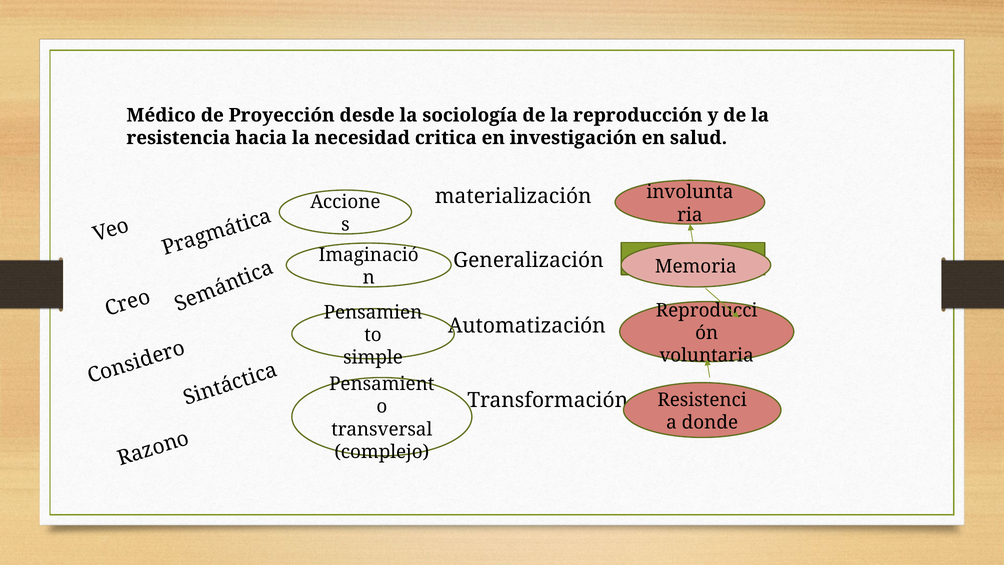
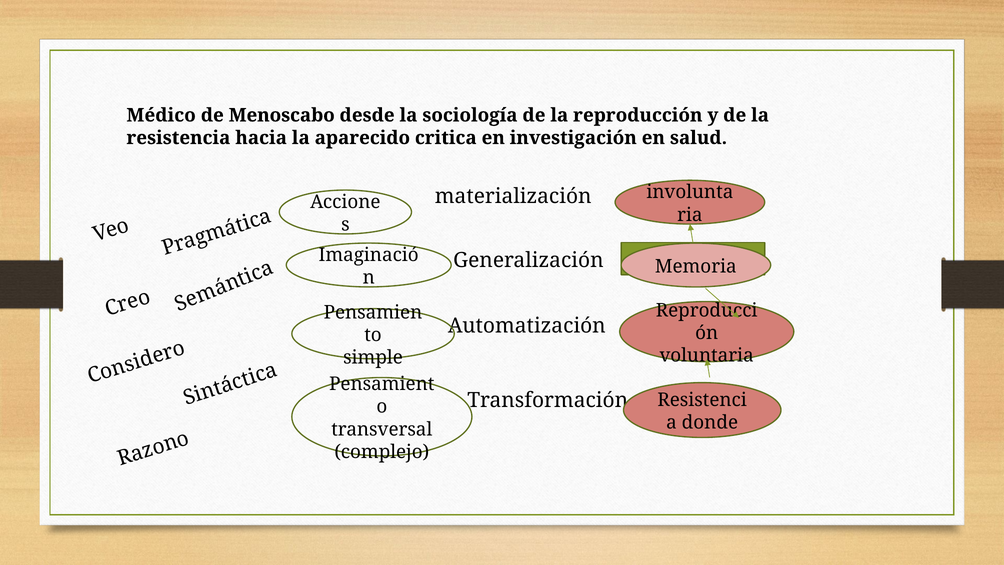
Proyección: Proyección -> Menoscabo (282, 115)
necesidad: necesidad -> aparecido (362, 138)
